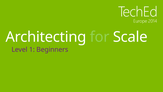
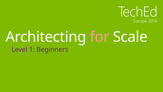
for colour: light green -> pink (100, 37)
